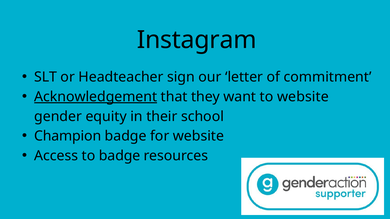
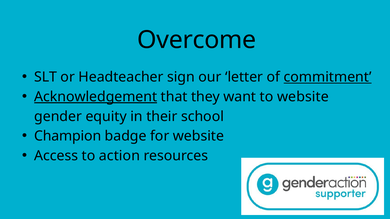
Instagram: Instagram -> Overcome (197, 40)
commitment underline: none -> present (328, 77)
to badge: badge -> action (119, 156)
